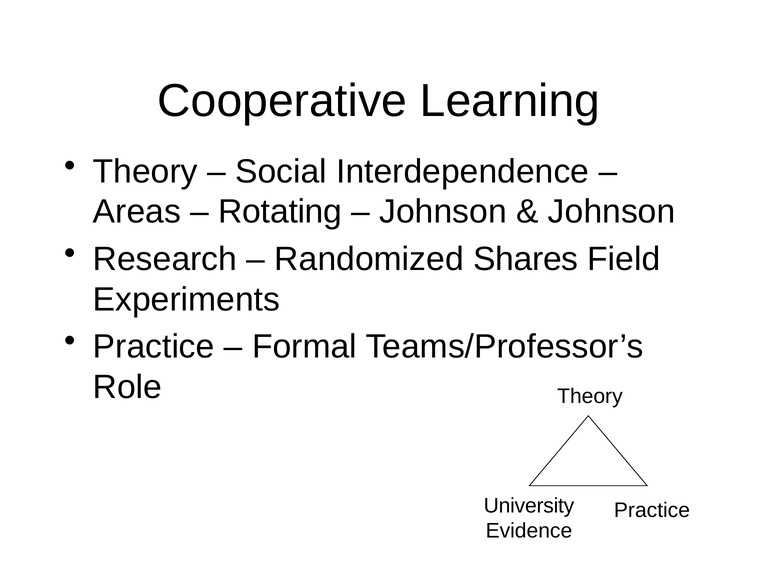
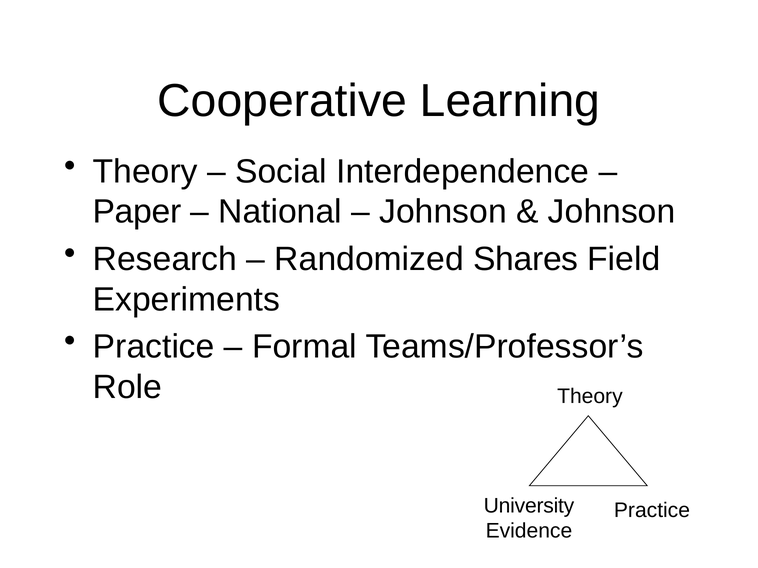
Areas: Areas -> Paper (137, 212)
Rotating: Rotating -> National (280, 212)
